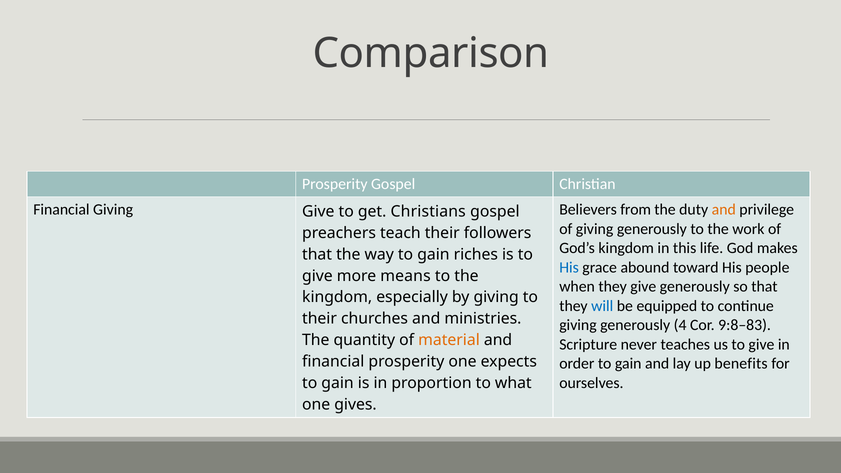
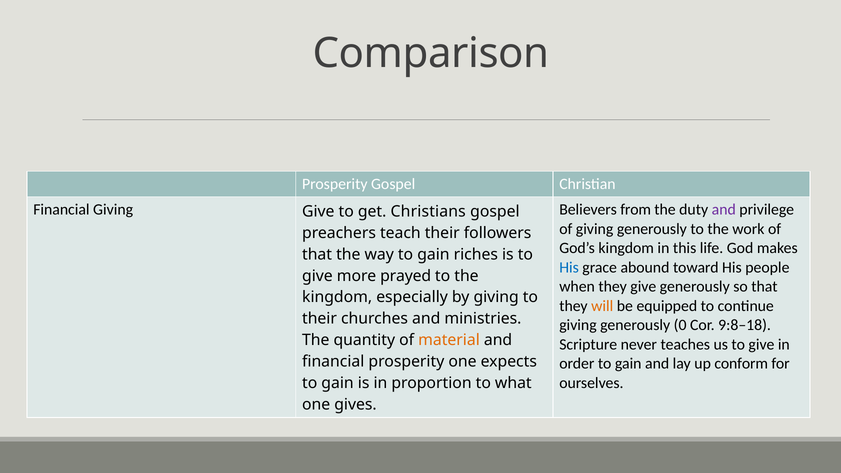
and colour: orange -> purple (724, 210)
means: means -> prayed (406, 276)
will colour: blue -> orange (602, 306)
4: 4 -> 0 (680, 325)
9:8–83: 9:8–83 -> 9:8–18 (745, 325)
benefits: benefits -> conform (741, 364)
